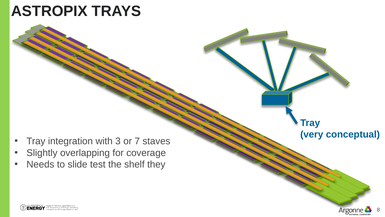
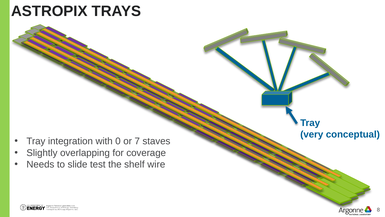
3: 3 -> 0 (118, 141)
they: they -> wire (156, 164)
